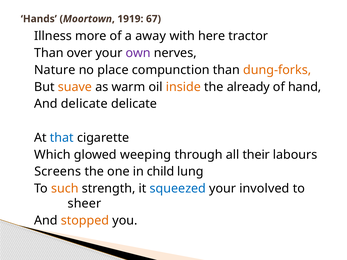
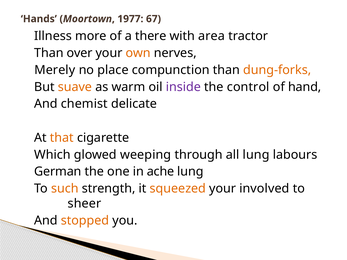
1919: 1919 -> 1977 (130, 19)
away: away -> there (151, 36)
here: here -> area (212, 36)
own colour: purple -> orange (138, 53)
Nature: Nature -> Merely (55, 70)
inside colour: orange -> purple (183, 87)
already: already -> control (248, 87)
And delicate: delicate -> chemist (84, 104)
that colour: blue -> orange (62, 138)
all their: their -> lung (256, 155)
Screens: Screens -> German (58, 172)
child: child -> ache (161, 172)
squeezed colour: blue -> orange (178, 189)
